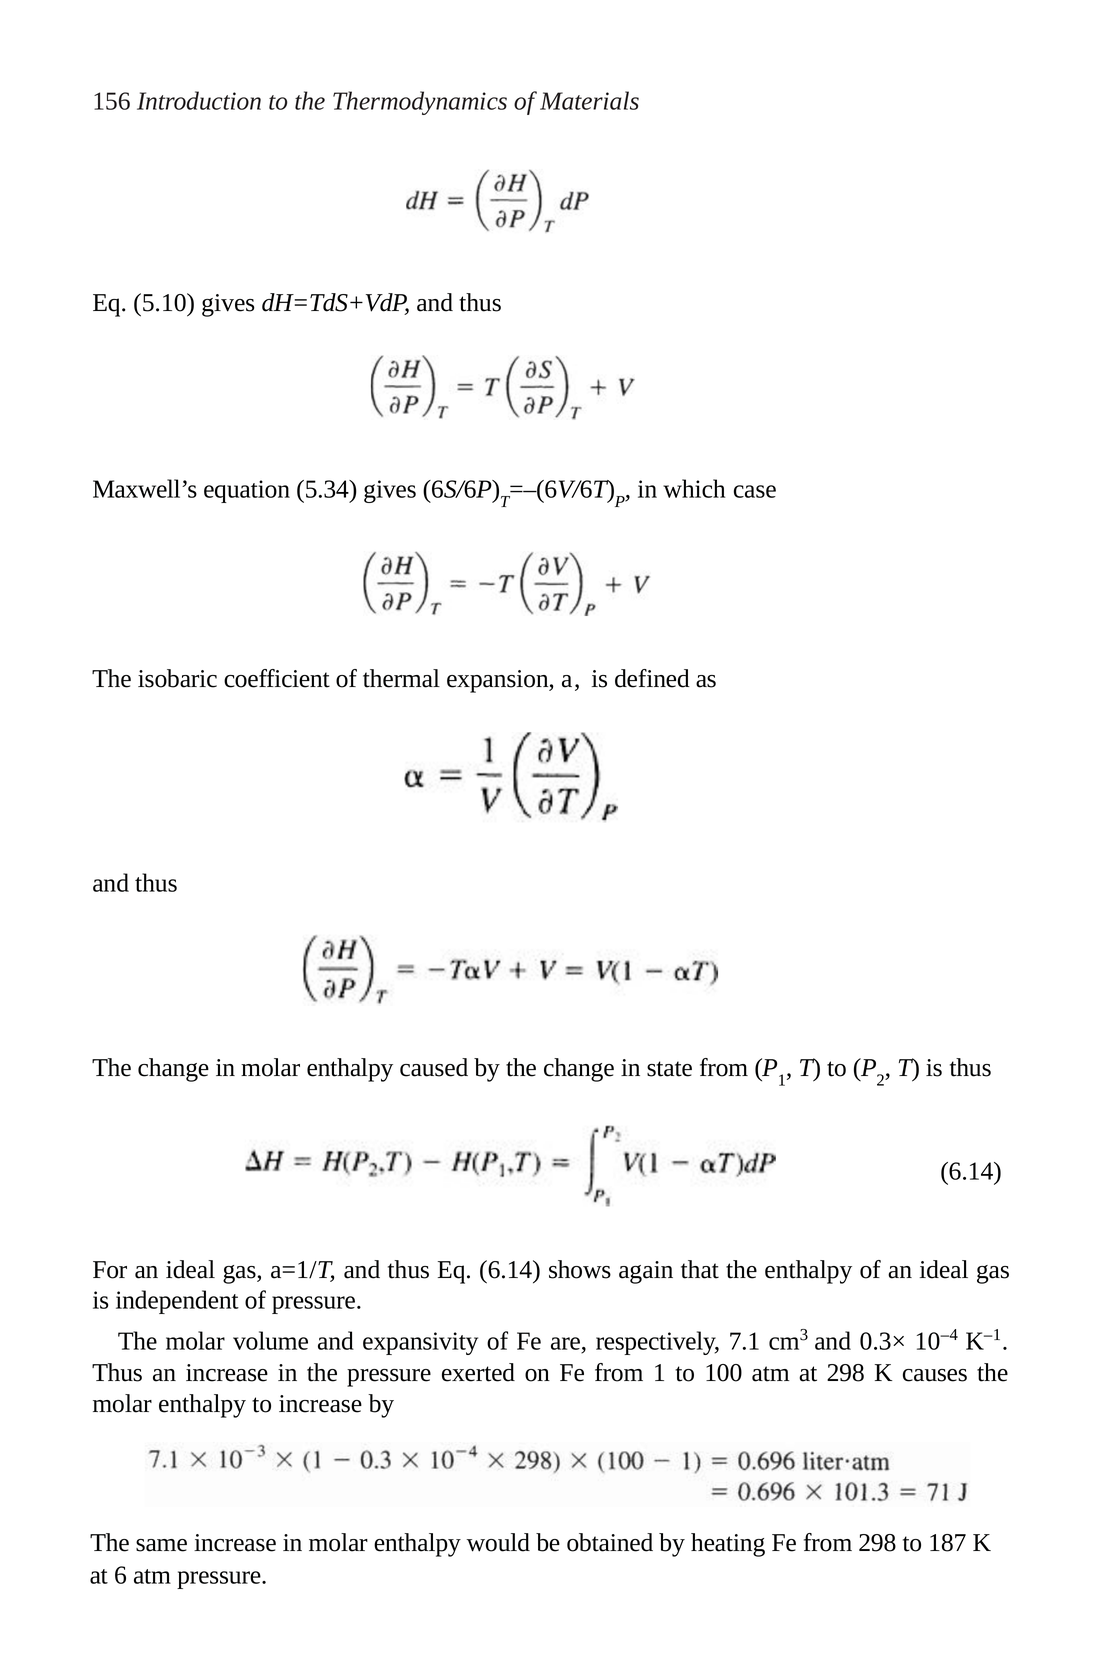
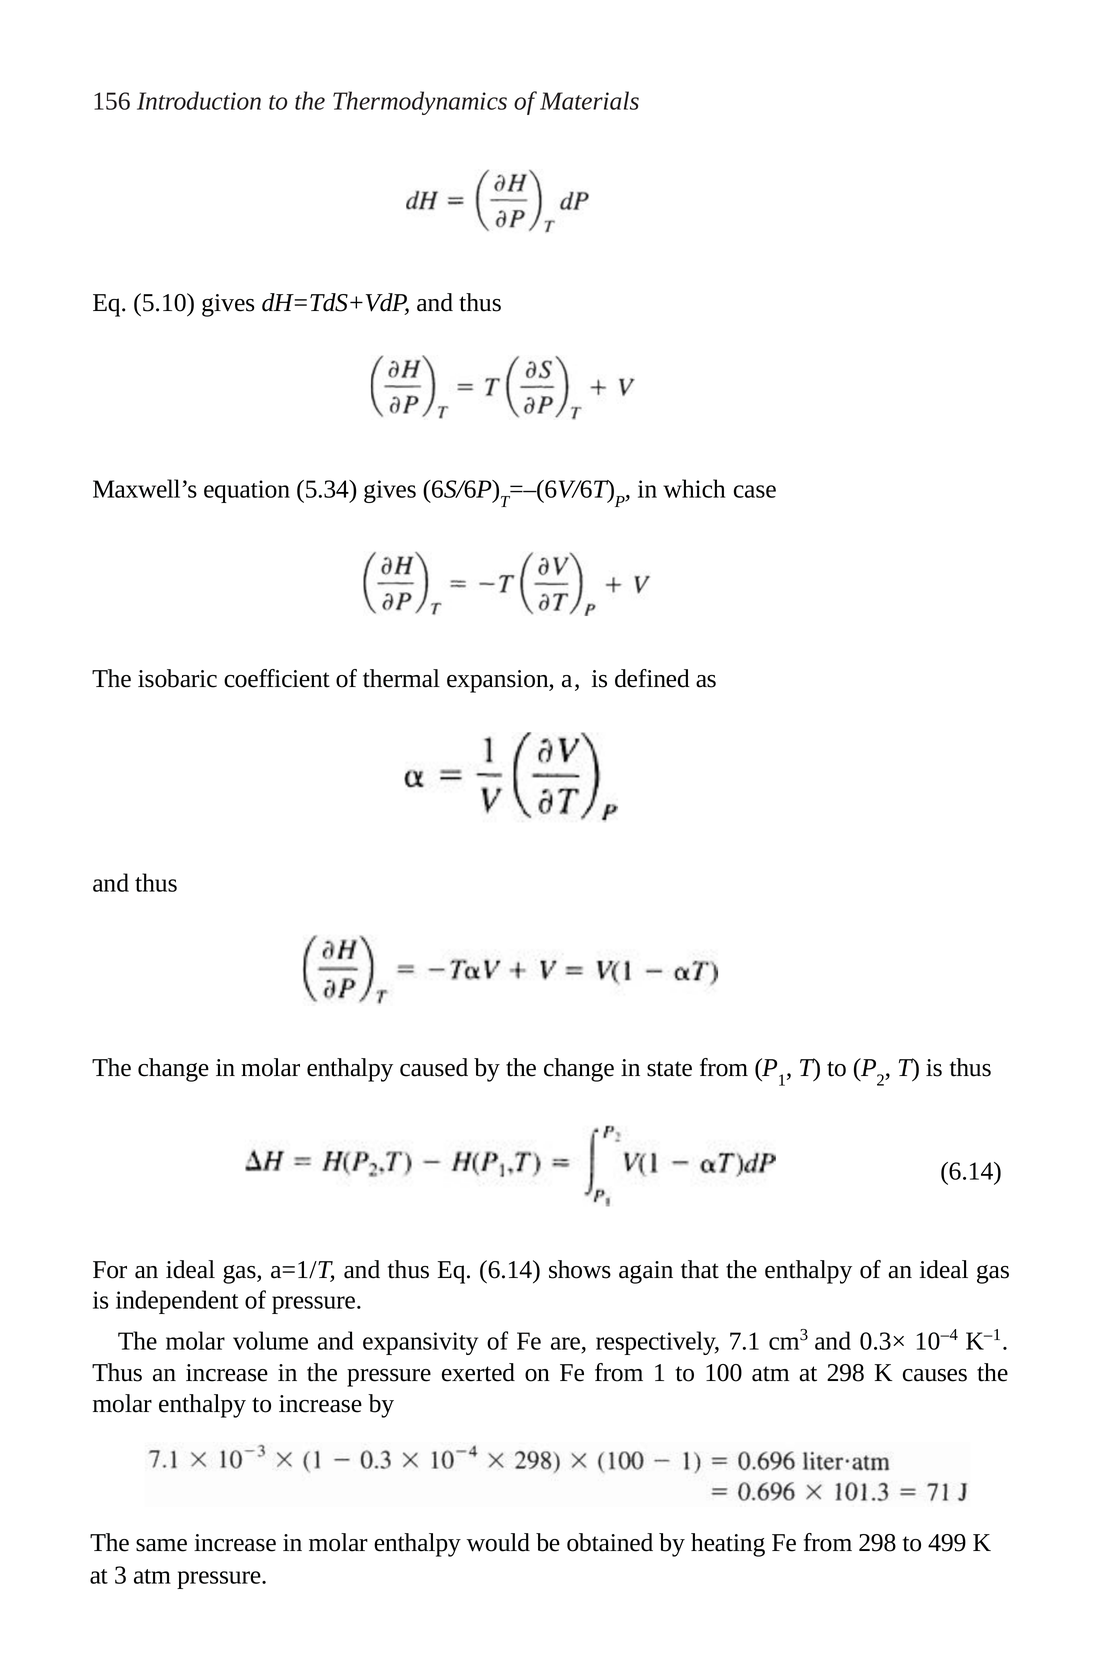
187: 187 -> 499 (947, 1543)
6: 6 -> 3 (120, 1576)
